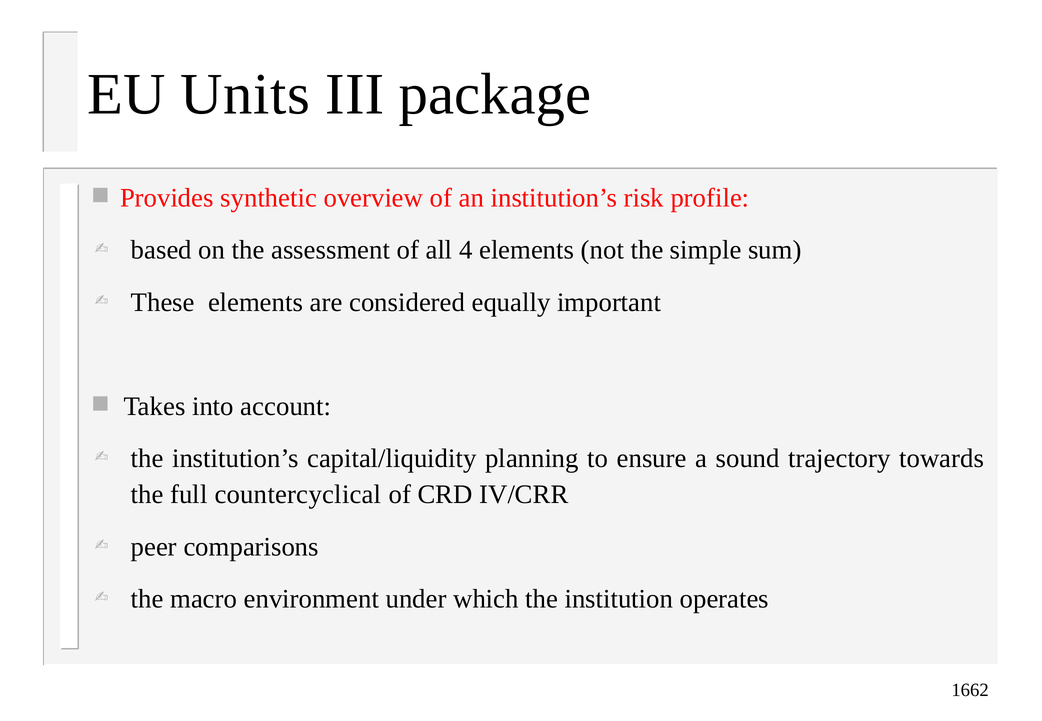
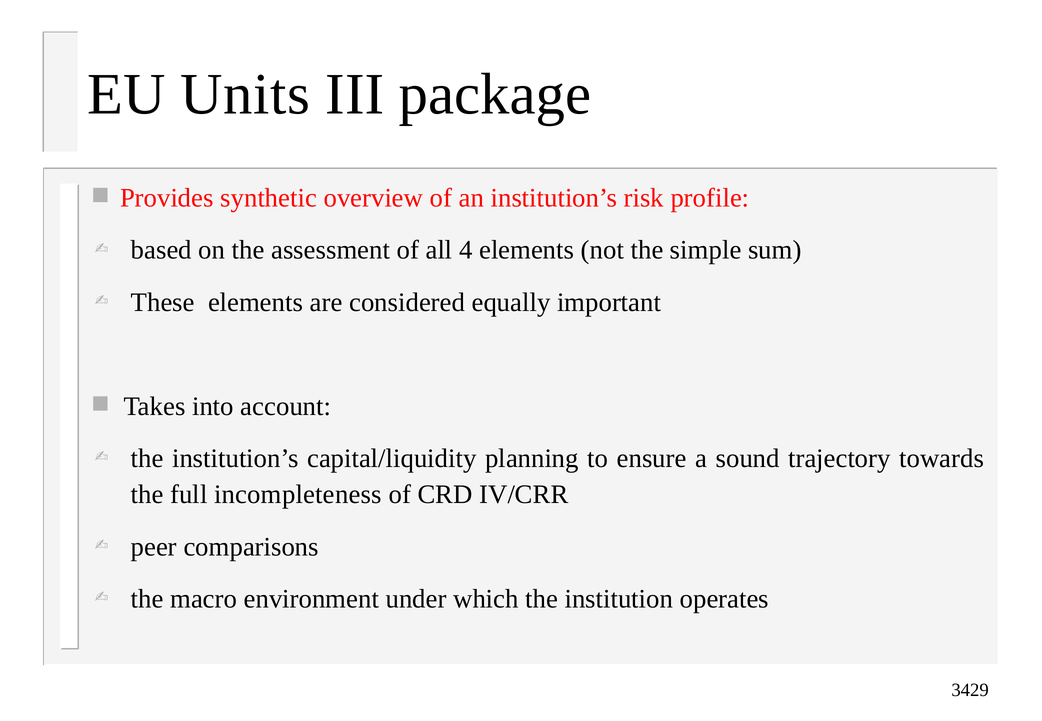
countercyclical: countercyclical -> incompleteness (298, 495)
1662: 1662 -> 3429 (970, 690)
